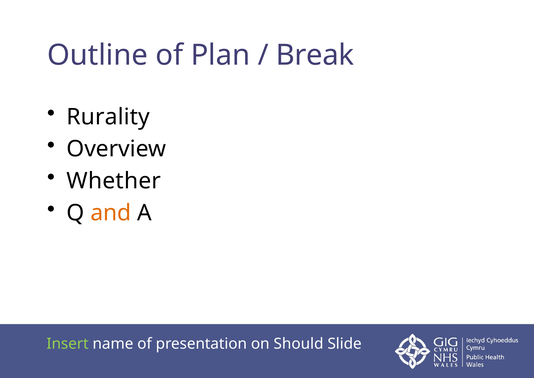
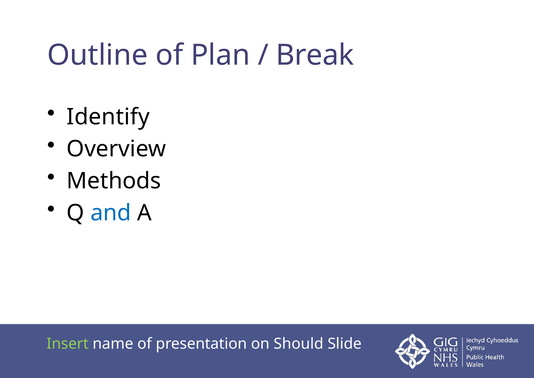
Rurality: Rurality -> Identify (108, 117)
Whether: Whether -> Methods (114, 181)
and colour: orange -> blue (111, 213)
